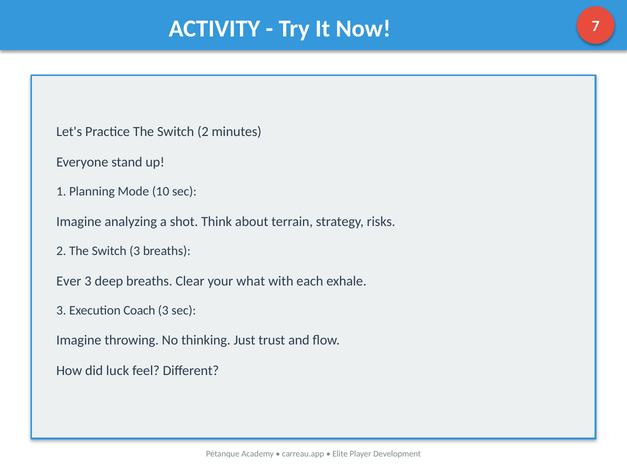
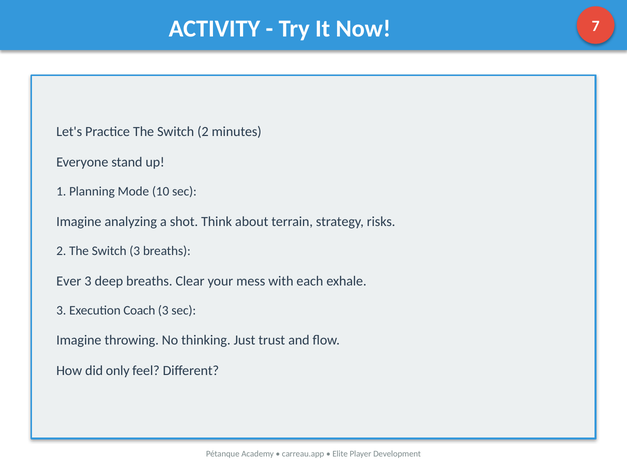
what: what -> mess (251, 281)
luck: luck -> only (118, 371)
